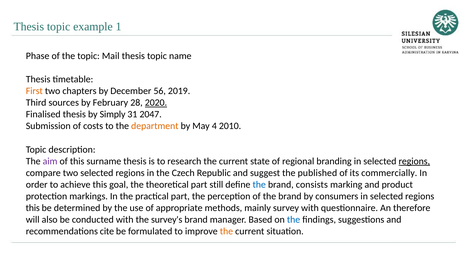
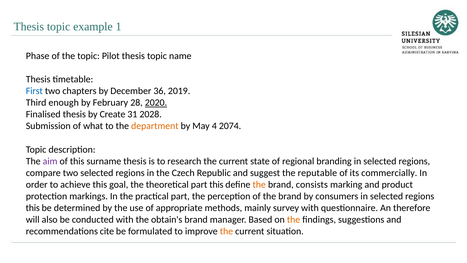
Mail: Mail -> Pilot (111, 56)
First colour: orange -> blue (34, 91)
56: 56 -> 36 (160, 91)
sources: sources -> enough (64, 103)
Simply: Simply -> Create (113, 114)
2047: 2047 -> 2028 (151, 114)
costs: costs -> what (93, 126)
2010: 2010 -> 2074 (230, 126)
regions underline: present -> none (414, 161)
published: published -> reputable (317, 173)
part still: still -> this (216, 184)
the colour: blue -> orange (259, 184)
survey's: survey's -> obtain's (167, 219)
the colour: blue -> orange (294, 219)
